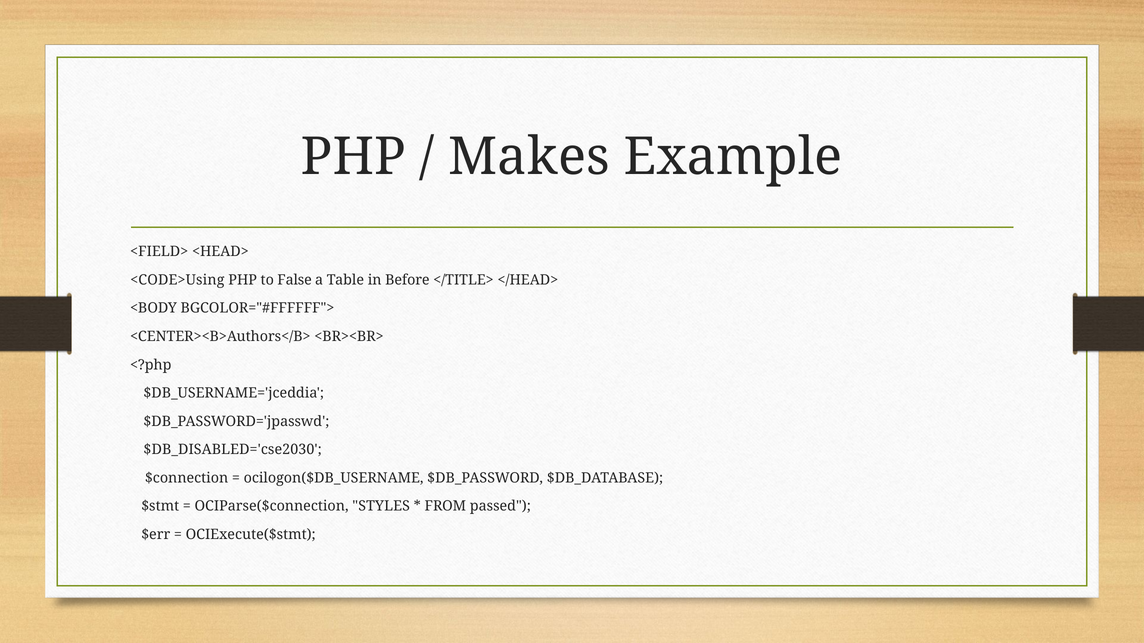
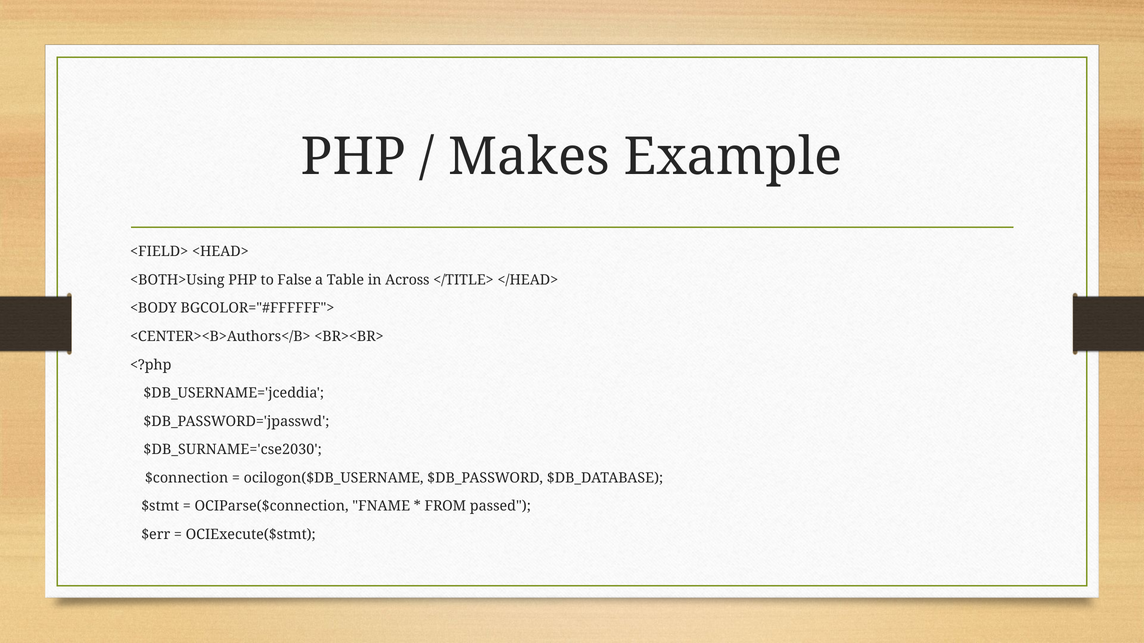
<CODE>Using: <CODE>Using -> <BOTH>Using (177, 280)
Before: Before -> Across (407, 280)
$DB_DISABLED='cse2030: $DB_DISABLED='cse2030 -> $DB_SURNAME='cse2030 (233, 450)
STYLES: STYLES -> FNAME (381, 507)
